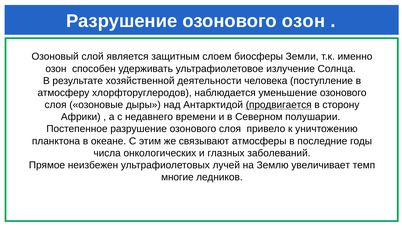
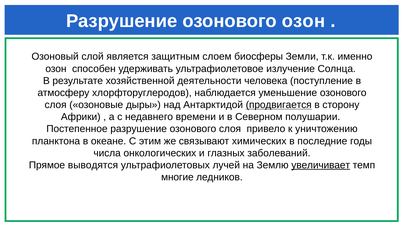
атмосферы: атмосферы -> химических (259, 141)
неизбежен: неизбежен -> выводятся (93, 165)
увеличивает underline: none -> present (321, 165)
